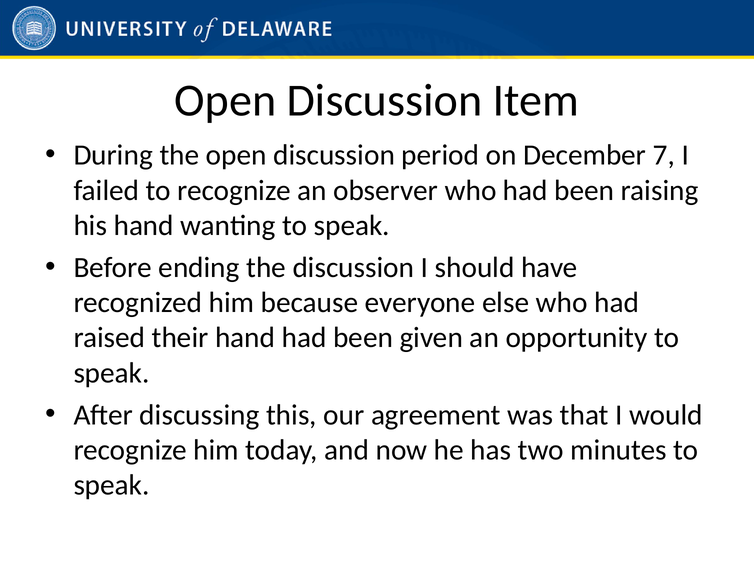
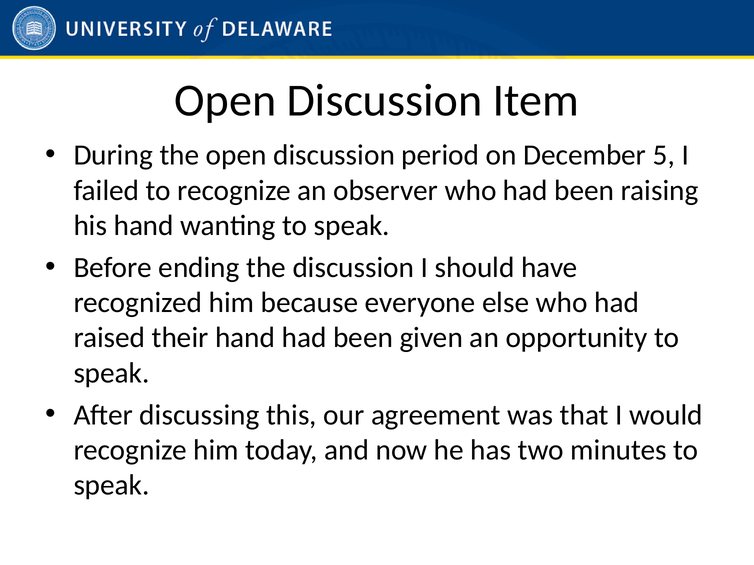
7: 7 -> 5 (664, 155)
